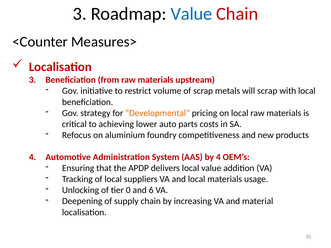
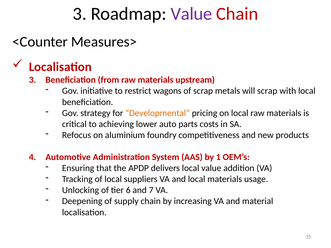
Value colour: blue -> purple (191, 14)
volume: volume -> wagons (167, 91)
by 4: 4 -> 1 (218, 157)
0: 0 -> 6 (128, 190)
6: 6 -> 7 (151, 190)
